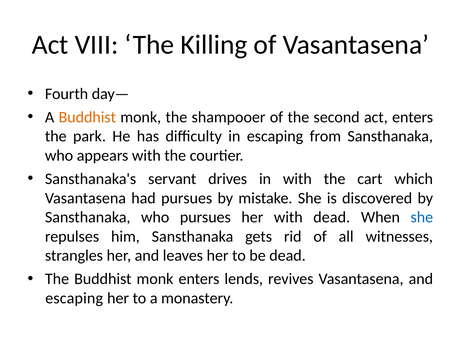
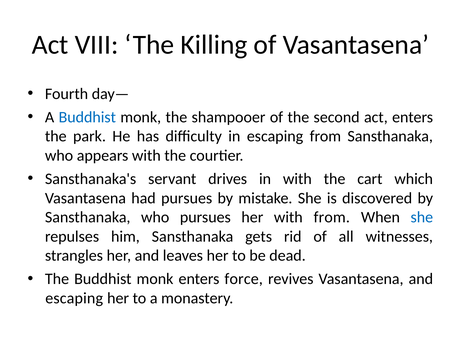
Buddhist colour: orange -> blue (87, 117)
with dead: dead -> from (332, 217)
lends: lends -> force (244, 279)
